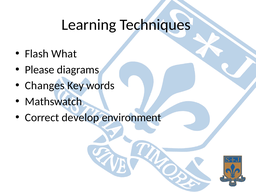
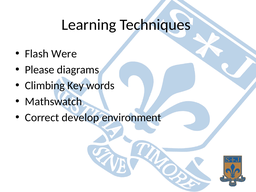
What: What -> Were (64, 54)
Changes: Changes -> Climbing (45, 86)
